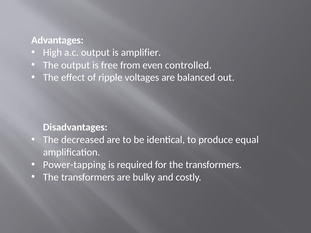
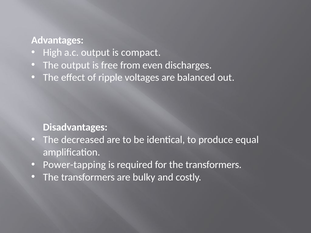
amplifier: amplifier -> compact (141, 53)
controlled: controlled -> discharges (188, 65)
